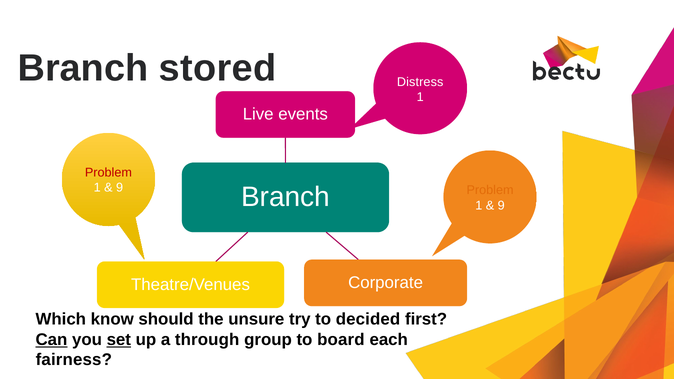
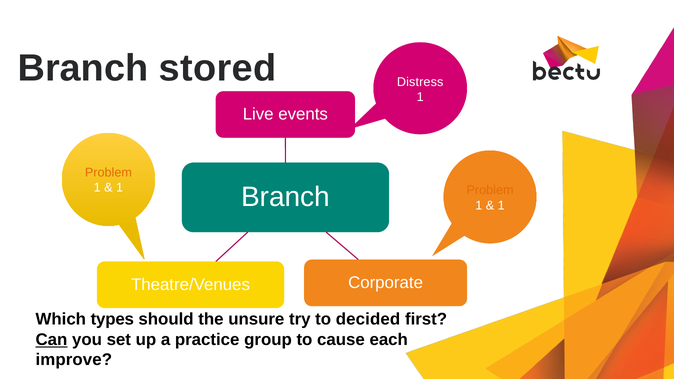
Problem colour: red -> orange (108, 173)
9: 9 -> 1 (120, 188)
9: 9 -> 1 (501, 205)
know: know -> types (112, 319)
set underline: present -> none (119, 340)
through: through -> practice (207, 340)
board: board -> cause (341, 340)
fairness: fairness -> improve (74, 360)
